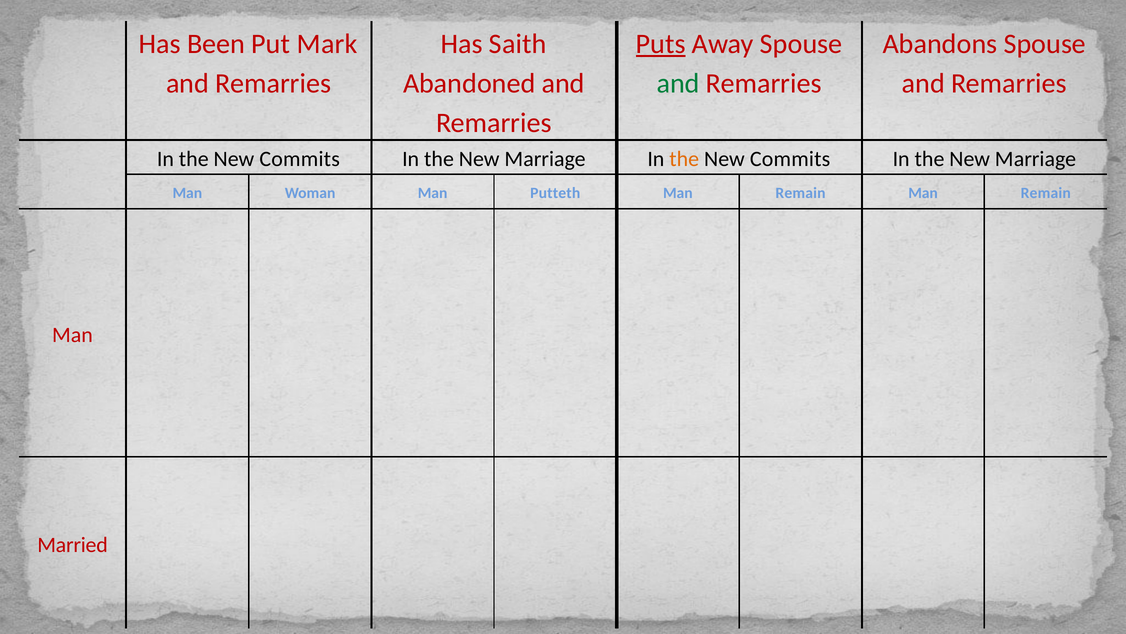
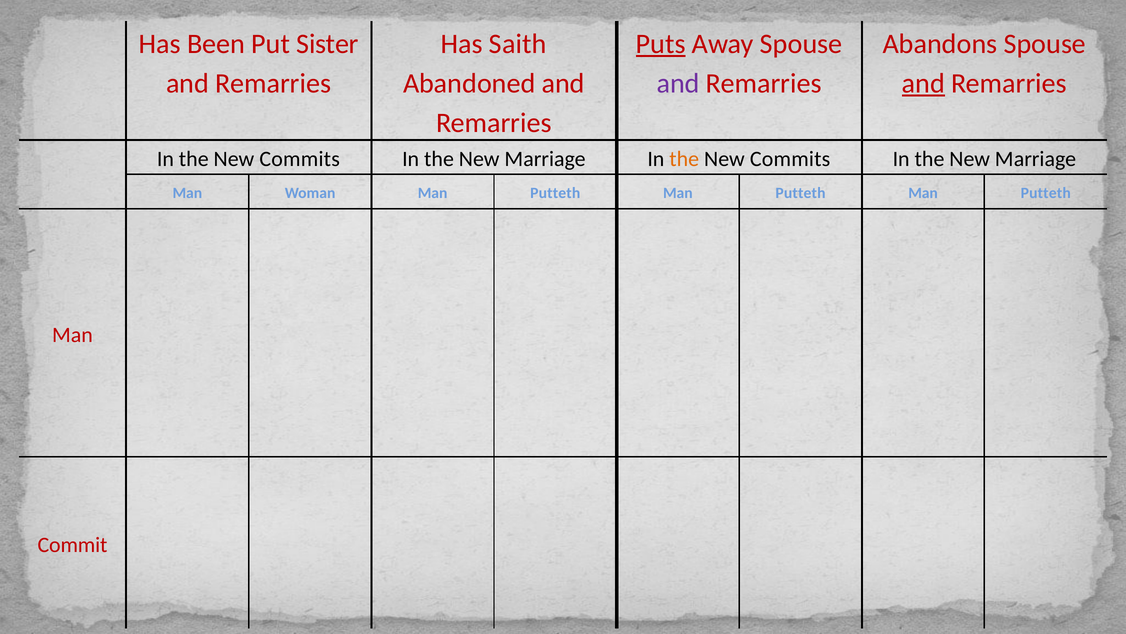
Mark: Mark -> Sister (328, 44)
and colour: green -> purple (678, 83)
and underline: none -> present (923, 83)
Remain: Remain -> Putteth (800, 193)
Remain: Remain -> Putteth (1046, 193)
Married: Married -> Commit (72, 544)
